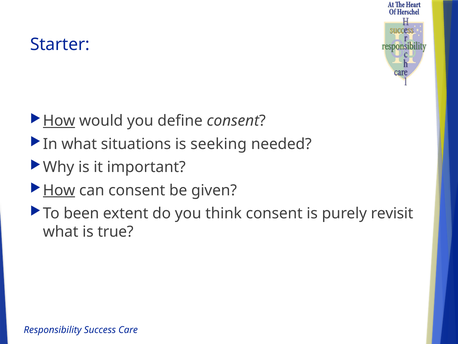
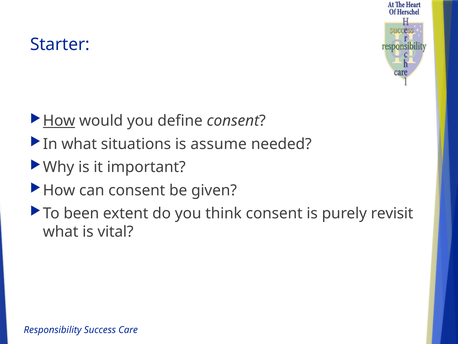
seeking: seeking -> assume (219, 144)
How underline: present -> none (59, 190)
true: true -> vital (116, 231)
